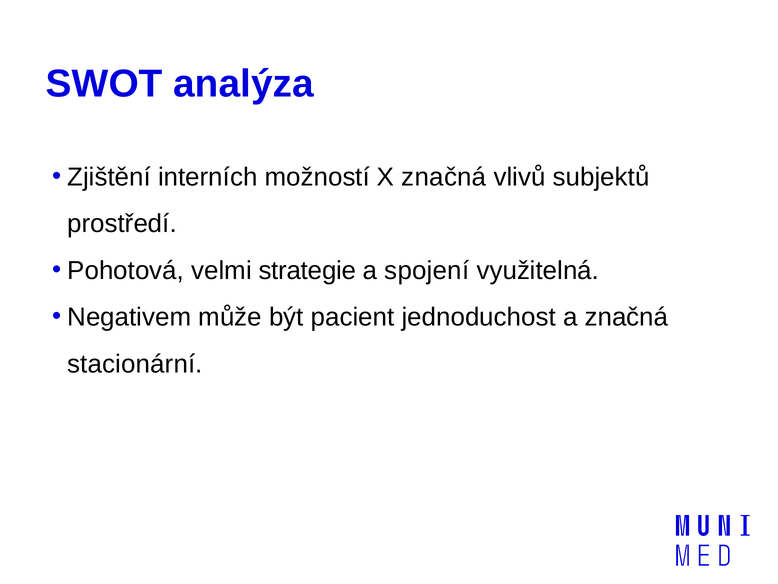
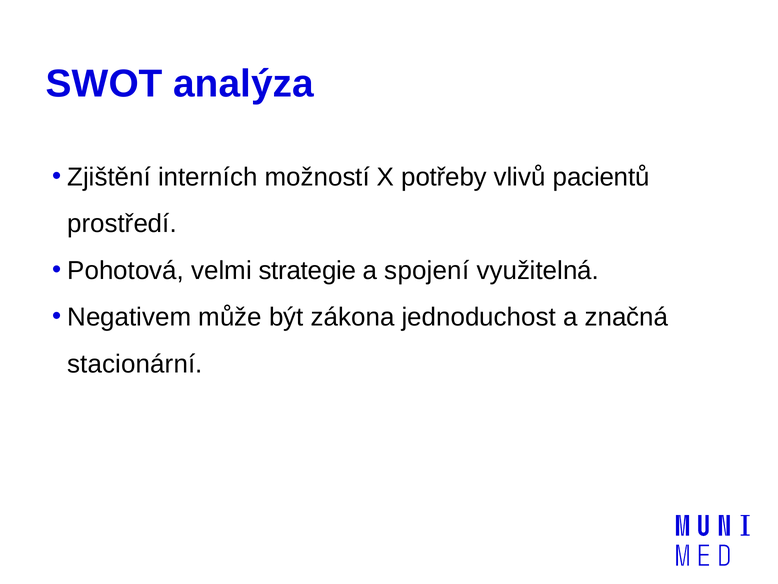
X značná: značná -> potřeby (444, 177)
subjektů: subjektů -> pacientů (601, 177)
pacient: pacient -> zákona (353, 317)
